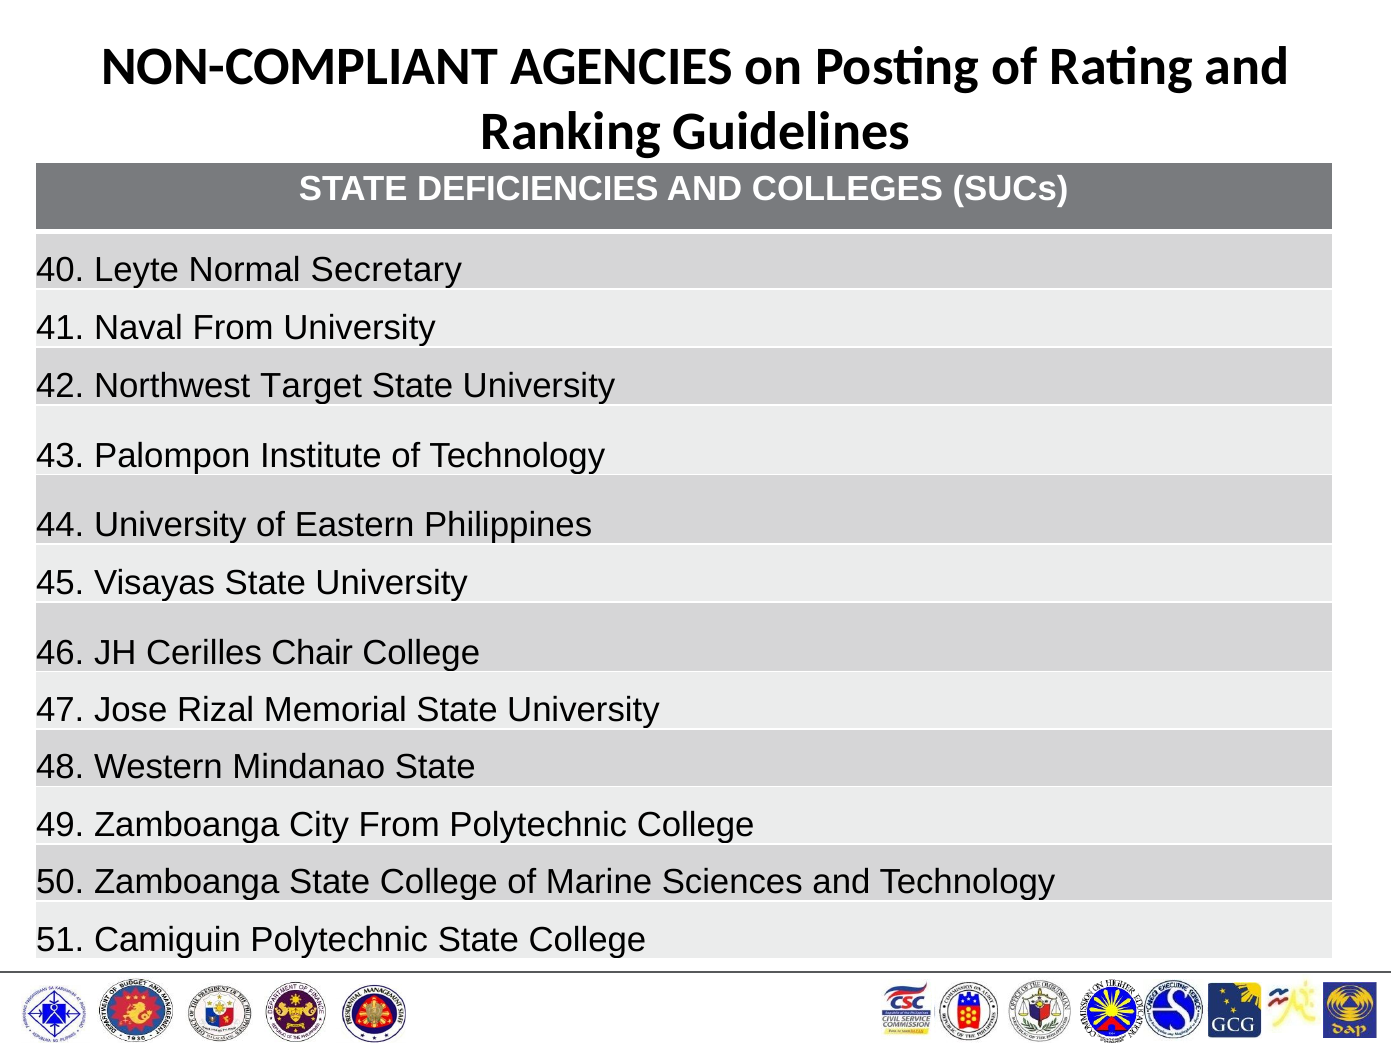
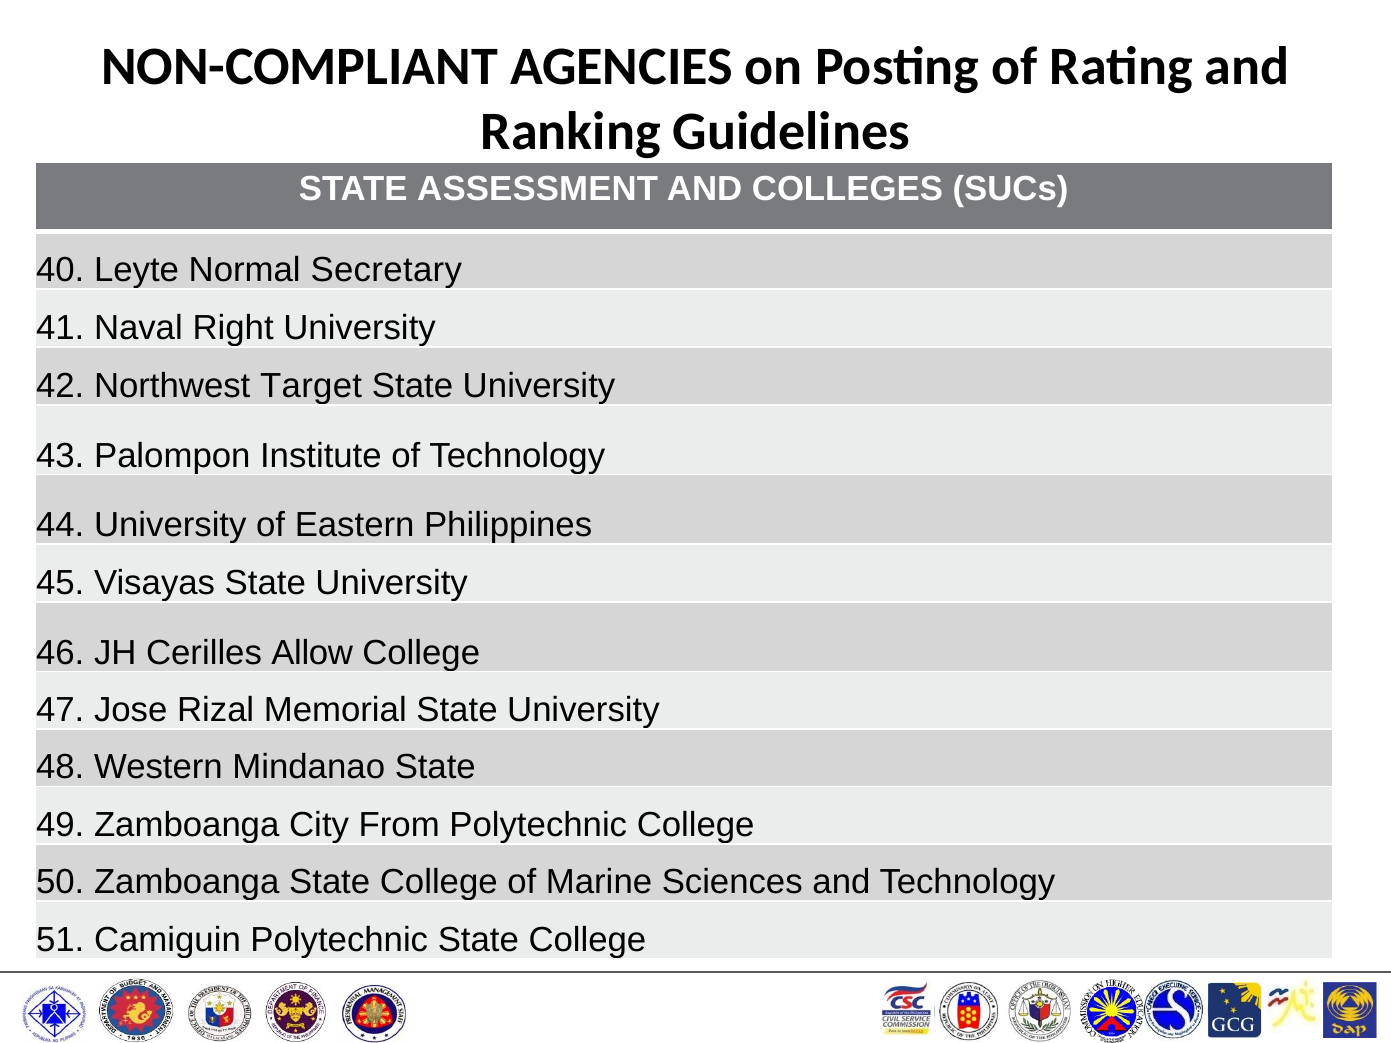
DEFICIENCIES: DEFICIENCIES -> ASSESSMENT (538, 189)
Naval From: From -> Right (233, 328)
Chair: Chair -> Allow (312, 653)
